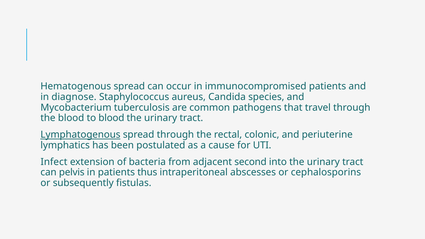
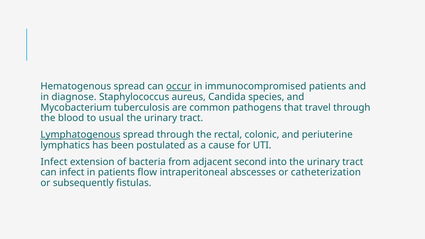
occur underline: none -> present (179, 86)
to blood: blood -> usual (111, 118)
can pelvis: pelvis -> infect (72, 172)
thus: thus -> flow (147, 172)
cephalosporins: cephalosporins -> catheterization (326, 172)
